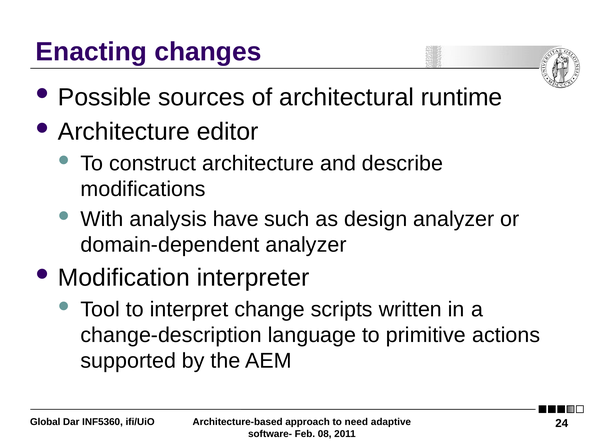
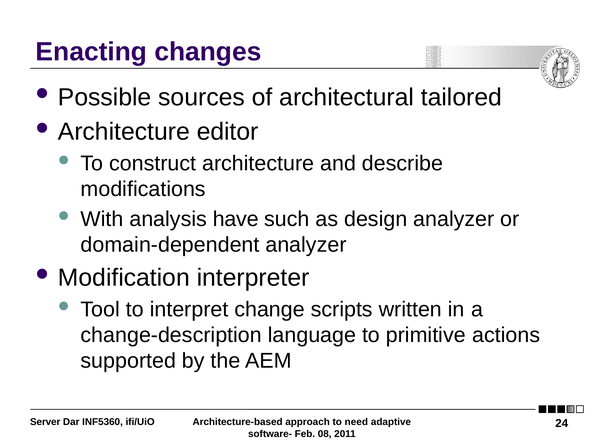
runtime: runtime -> tailored (461, 97)
Global: Global -> Server (45, 423)
